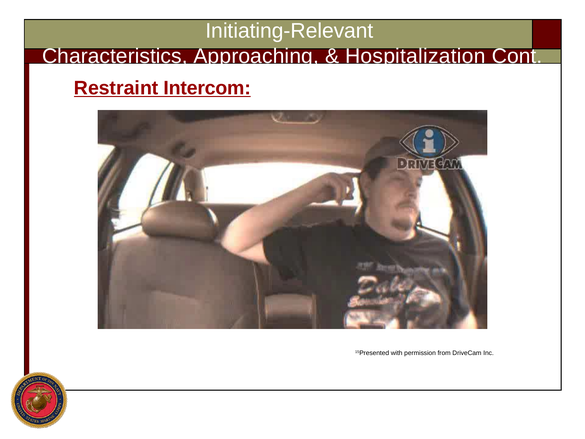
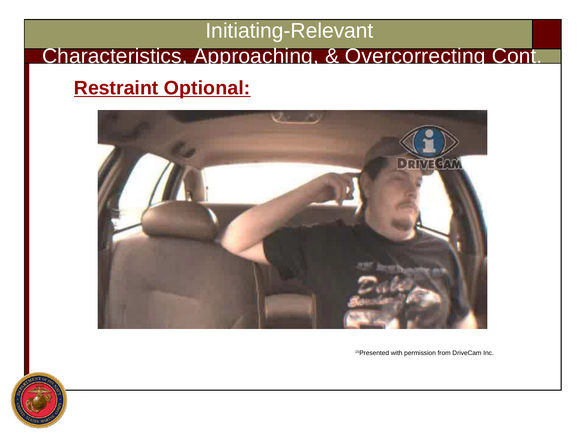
Hospitalization: Hospitalization -> Overcorrecting (415, 56)
Intercom: Intercom -> Optional (207, 88)
